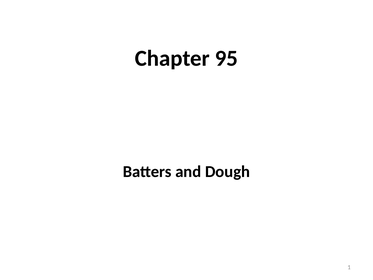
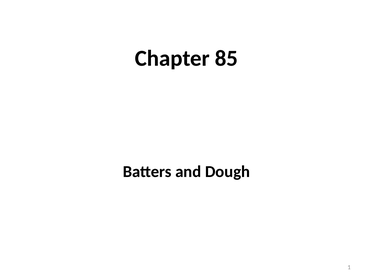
95: 95 -> 85 (226, 58)
